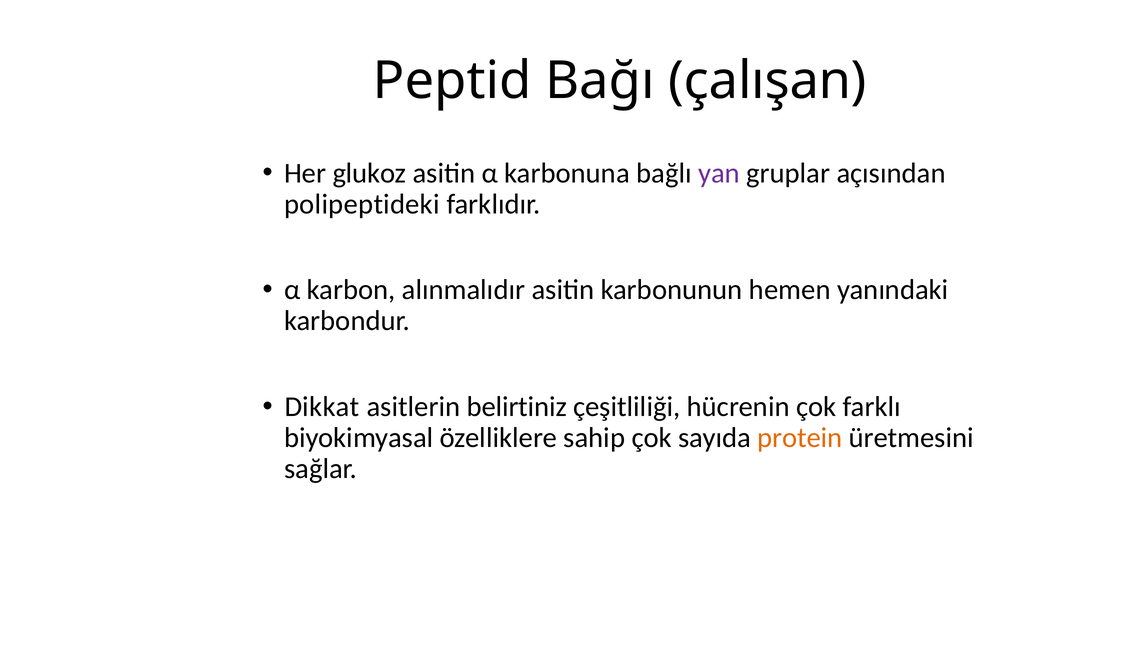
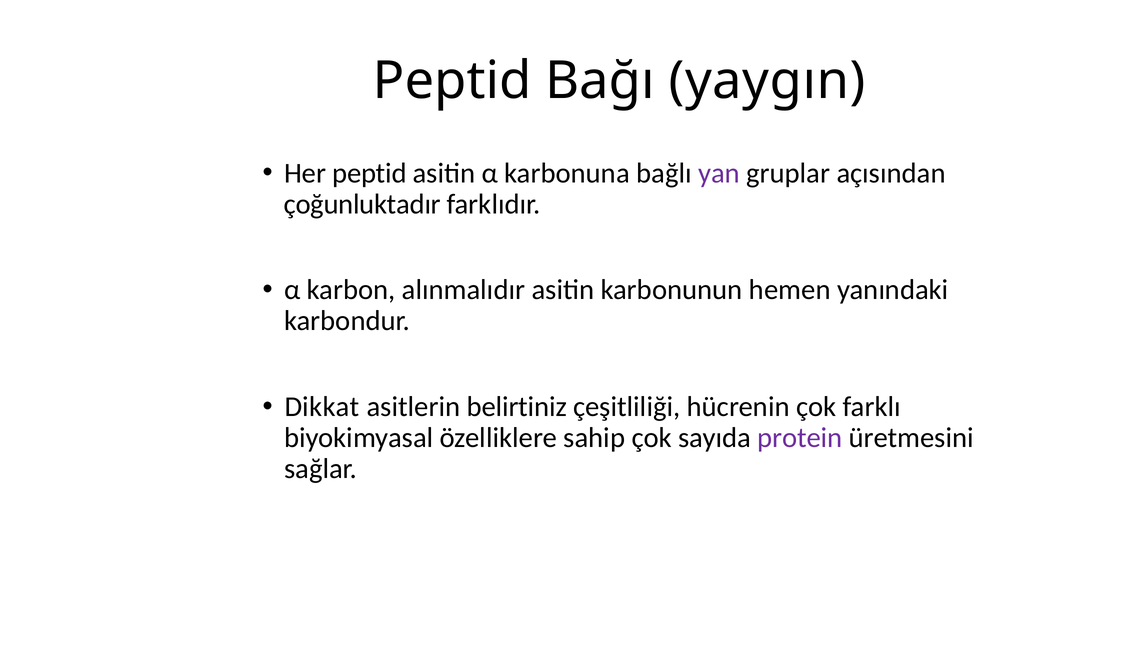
çalışan: çalışan -> yaygın (767, 81)
Her glukoz: glukoz -> peptid (370, 173)
polipeptideki: polipeptideki -> çoğunluktadır (362, 204)
protein colour: orange -> purple (800, 438)
